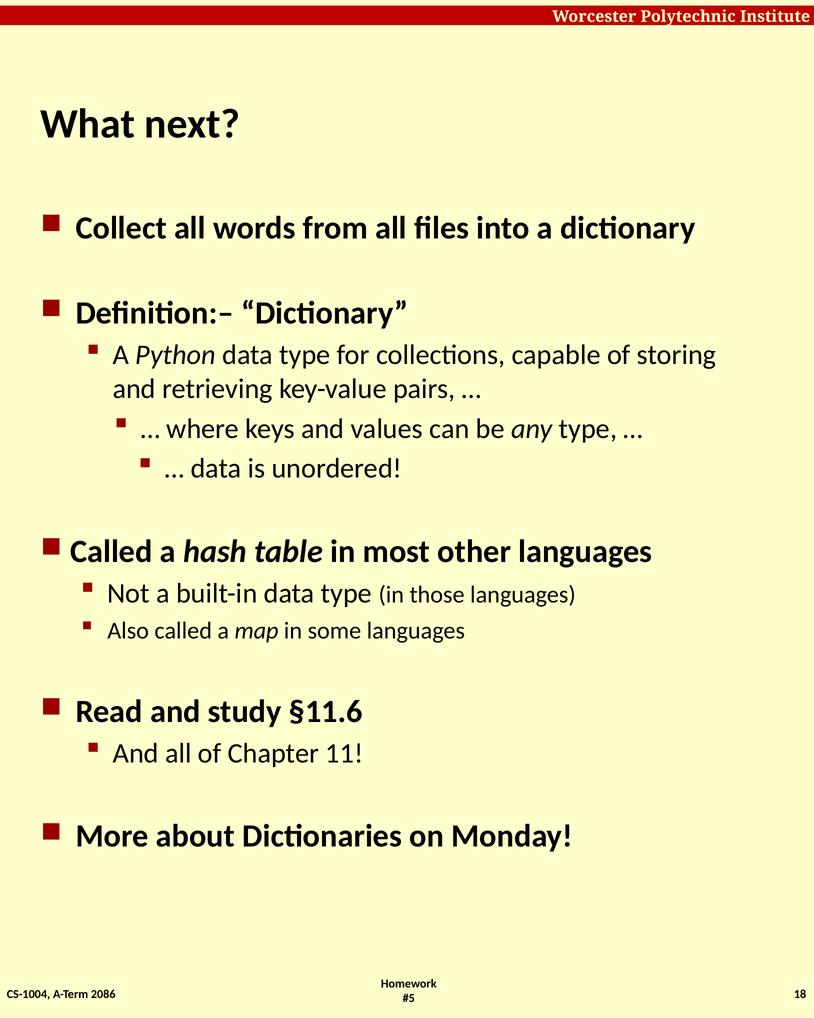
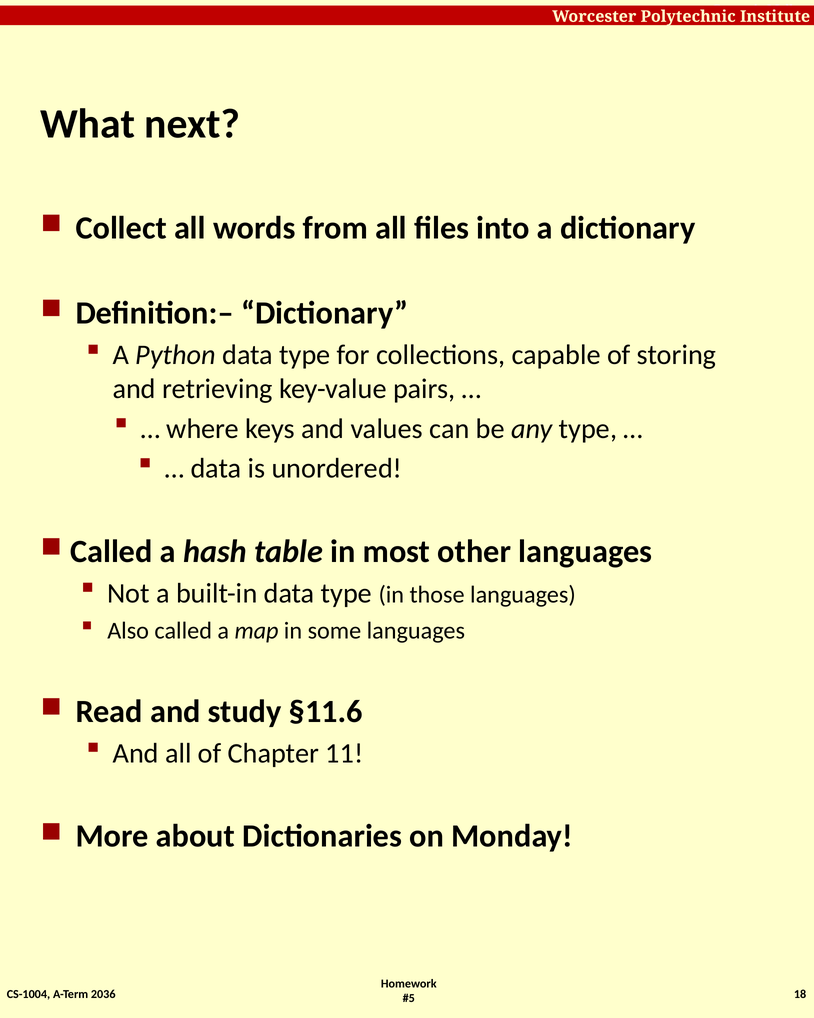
2086: 2086 -> 2036 (103, 994)
